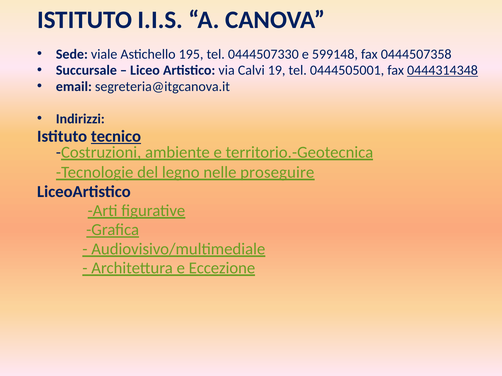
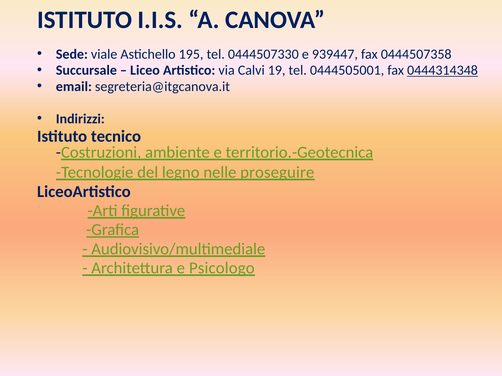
599148: 599148 -> 939447 (335, 54)
tecnico underline: present -> none (116, 136)
Eccezione: Eccezione -> Psicologo (222, 268)
